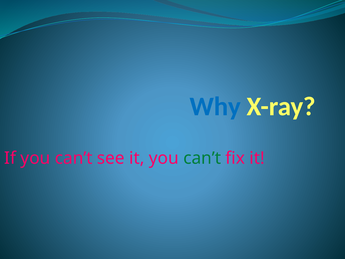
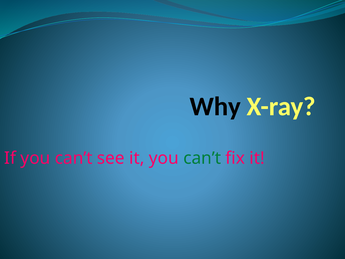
Why colour: blue -> black (215, 107)
